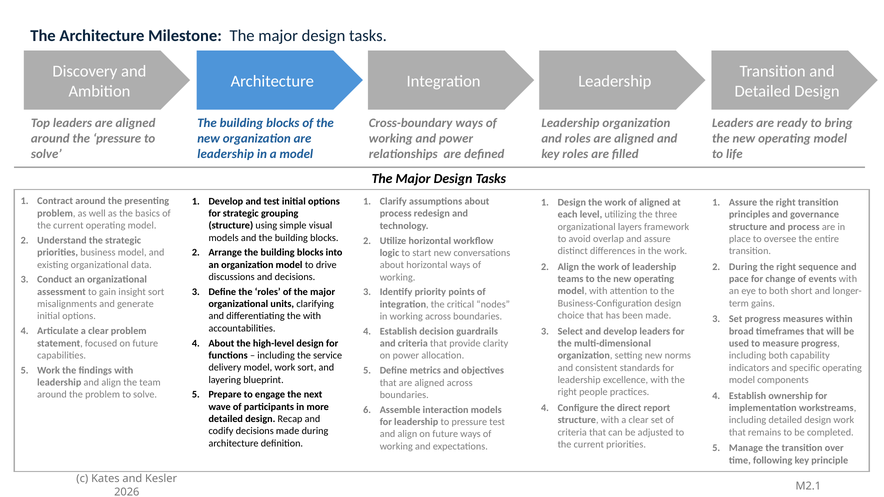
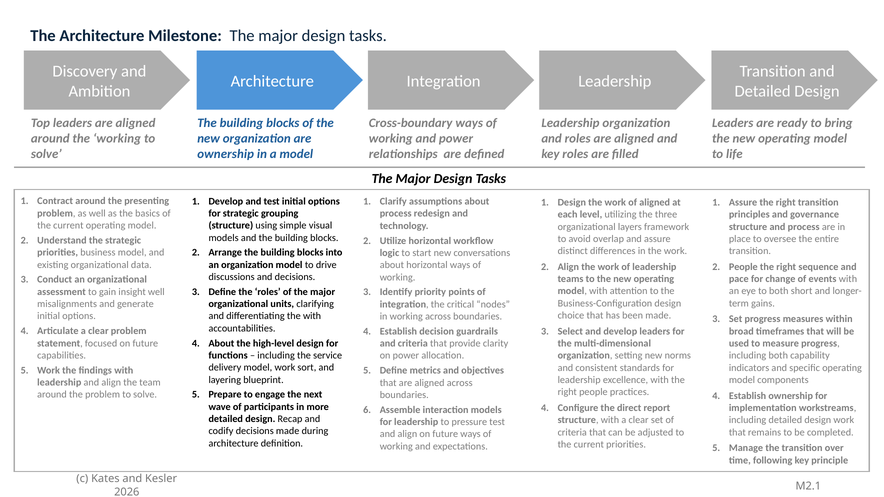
the pressure: pressure -> working (117, 139)
leadership: leadership -> ownership (226, 154)
During: During -> People (743, 267)
insight sort: sort -> well (156, 292)
